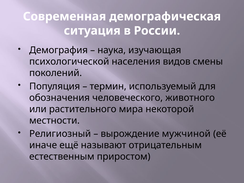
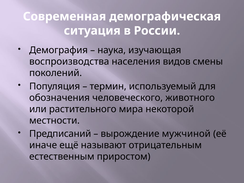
психологической: психологической -> воспроизводства (69, 62)
Религиозный: Религиозный -> Предписаний (60, 134)
